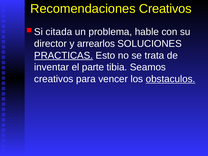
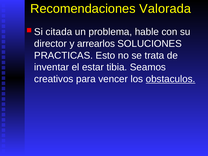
Recomendaciones Creativos: Creativos -> Valorada (165, 9)
PRACTICAS underline: present -> none (64, 55)
parte: parte -> estar (93, 67)
